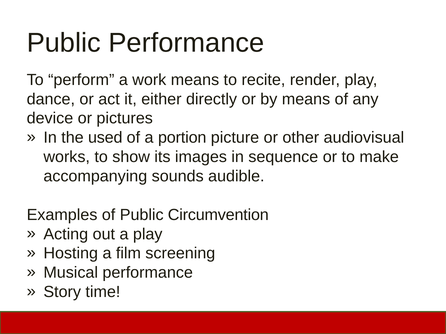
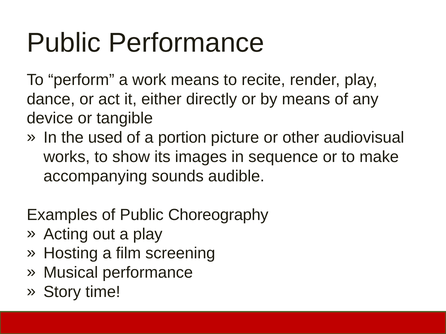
pictures: pictures -> tangible (125, 119)
Circumvention: Circumvention -> Choreography (218, 215)
